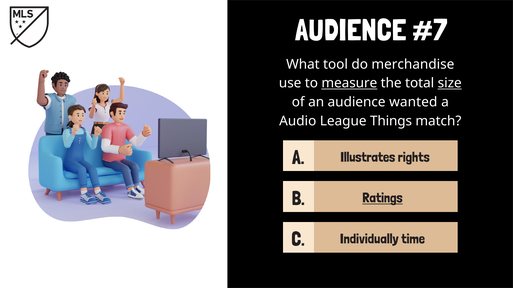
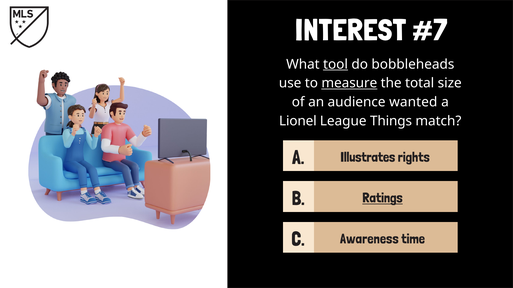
AUDIENCE: AUDIENCE -> INTEREST (351, 31)
tool underline: none -> present (336, 64)
merchandise: merchandise -> bobbleheads (413, 64)
size underline: present -> none (450, 83)
Audio: Audio -> Lionel (298, 121)
Individually: Individually -> Awareness (369, 239)
